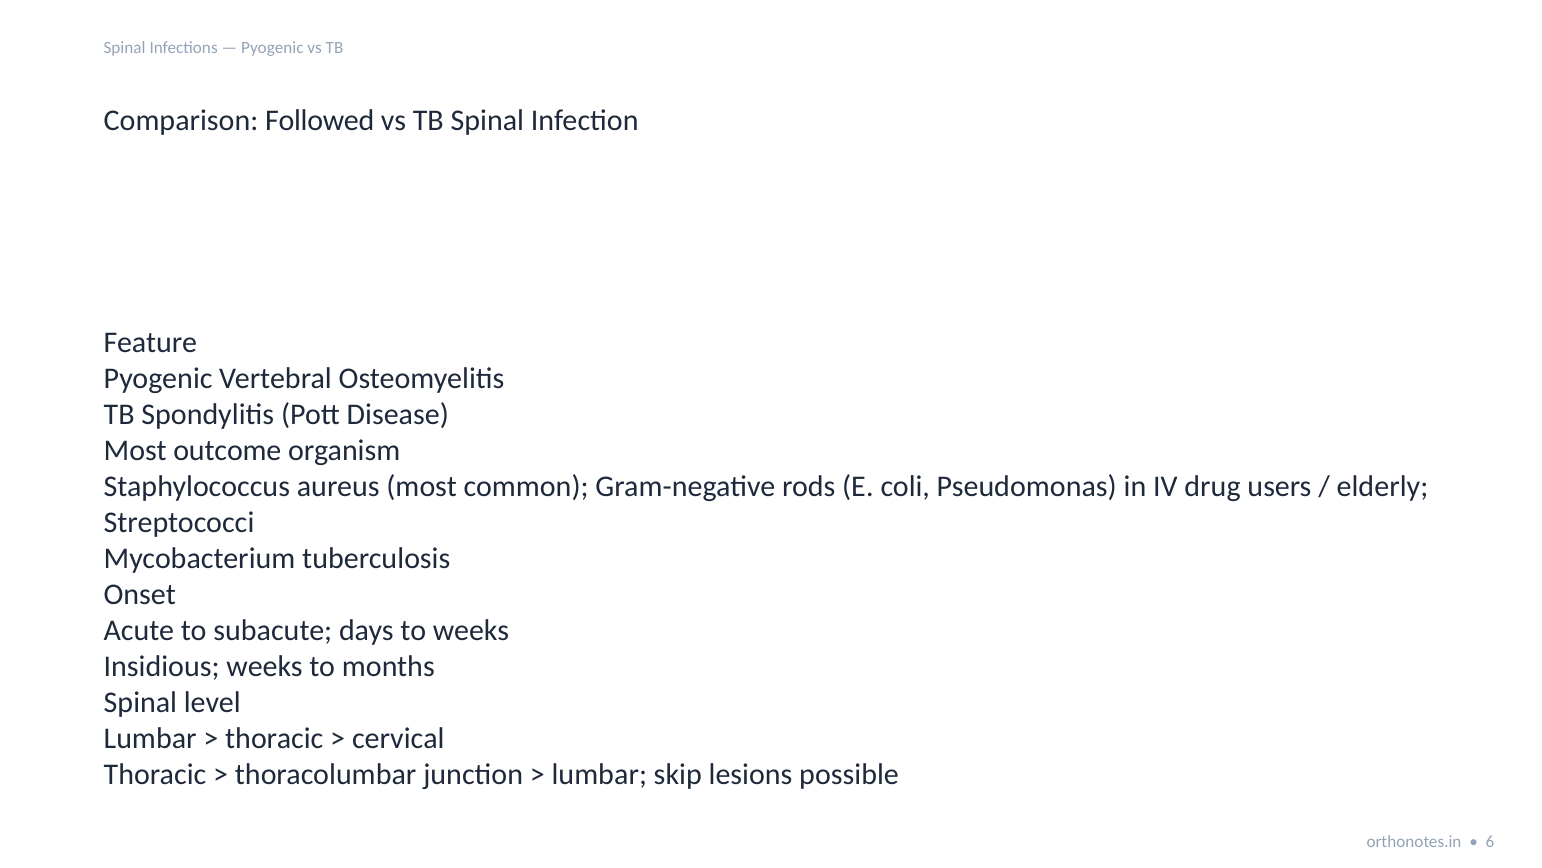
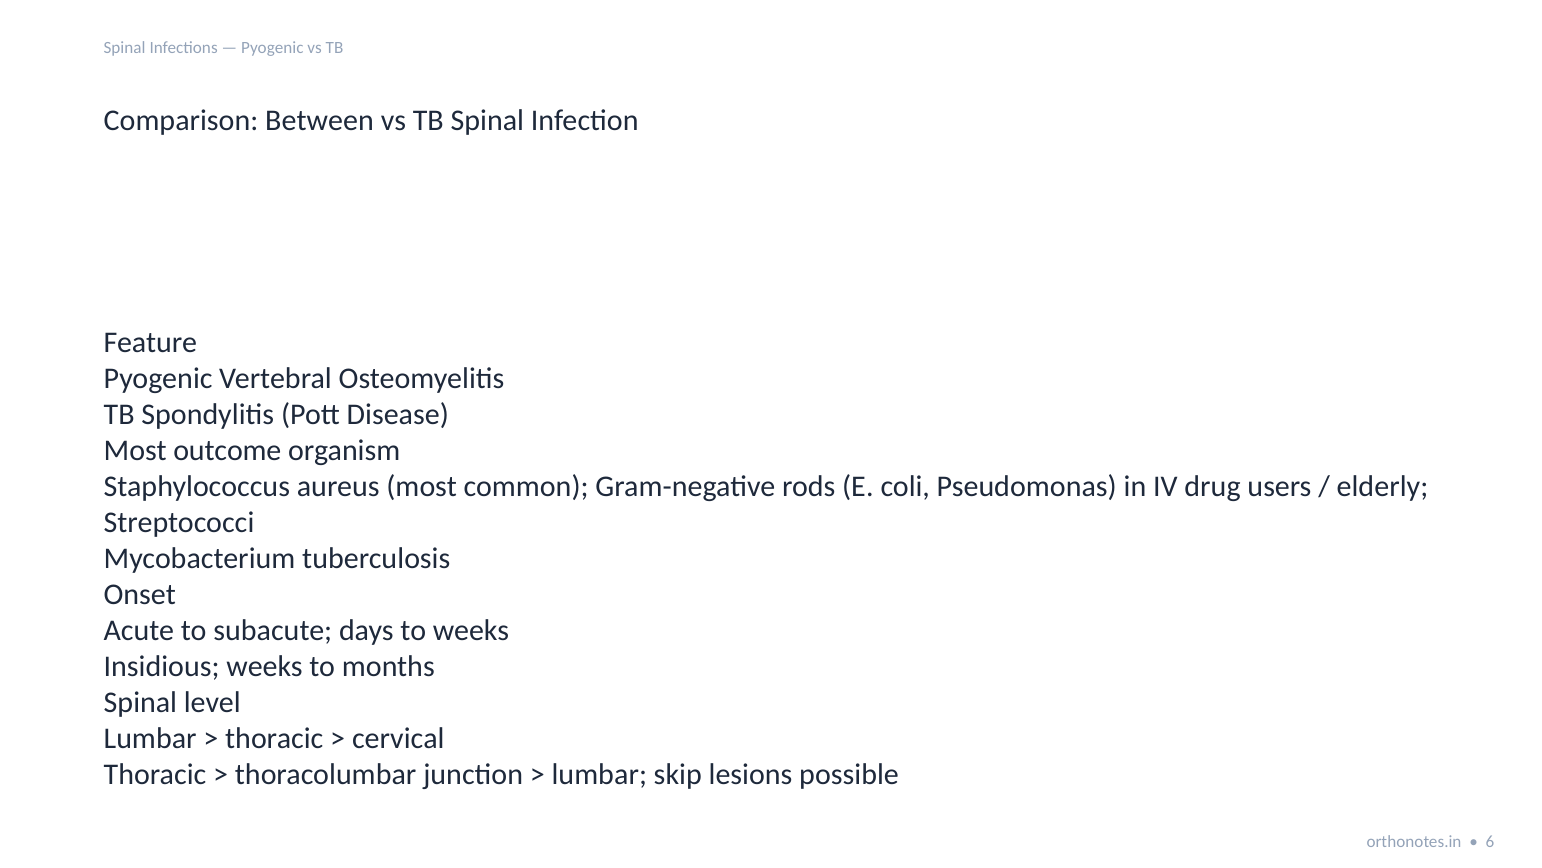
Followed: Followed -> Between (320, 121)
